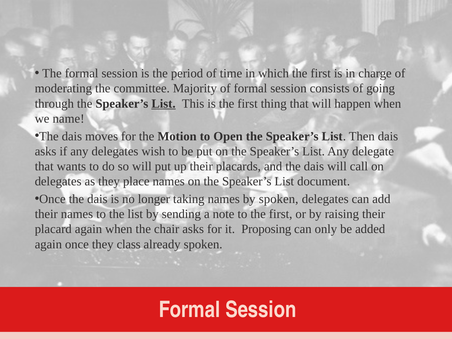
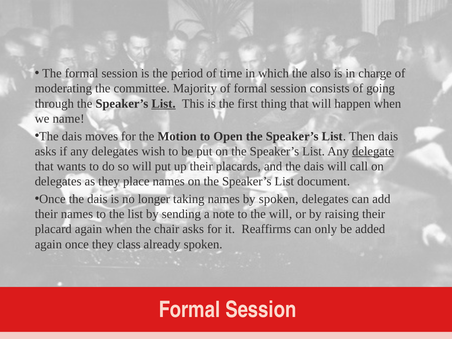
which the first: first -> also (321, 73)
delegate underline: none -> present (373, 151)
to the first: first -> will (281, 214)
Proposing: Proposing -> Reaffirms (266, 229)
